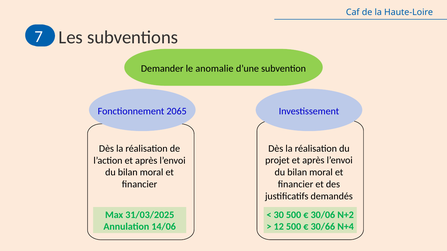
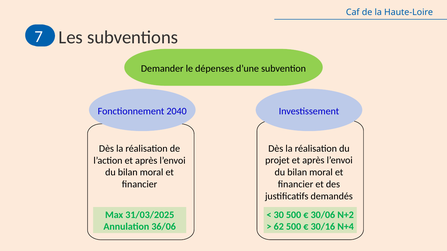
anomalie: anomalie -> dépenses (214, 69)
2065: 2065 -> 2040 (177, 112)
14/06: 14/06 -> 36/06 (164, 227)
12: 12 -> 62 (279, 227)
30/66: 30/66 -> 30/16 (323, 227)
